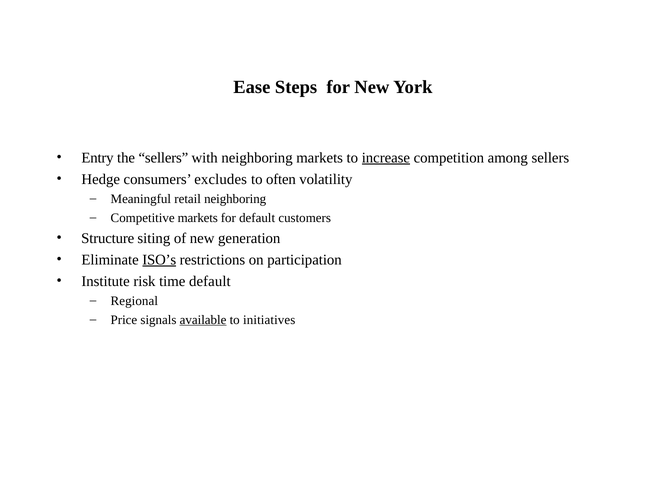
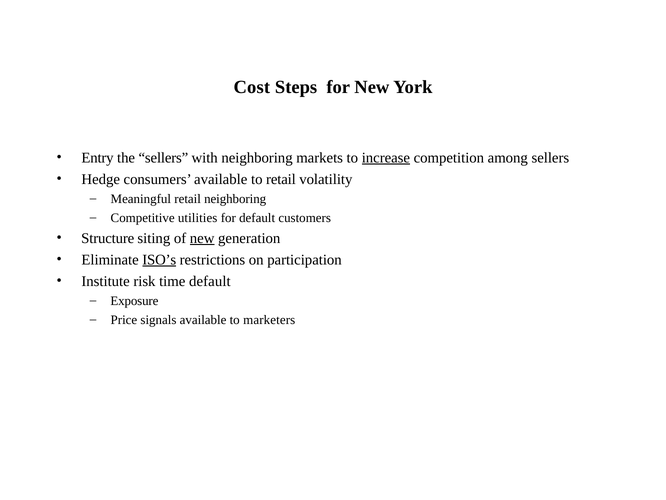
Ease: Ease -> Cost (252, 87)
consumers excludes: excludes -> available (221, 179)
to often: often -> retail (281, 179)
Competitive markets: markets -> utilities (198, 218)
new underline: none -> present (202, 238)
Regional: Regional -> Exposure (134, 301)
available underline: present -> none (203, 319)
initiatives: initiatives -> marketers (269, 319)
